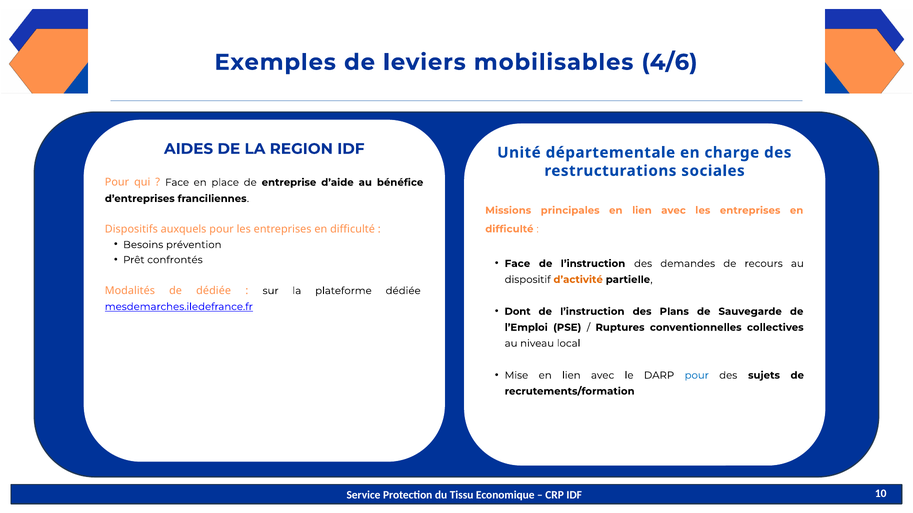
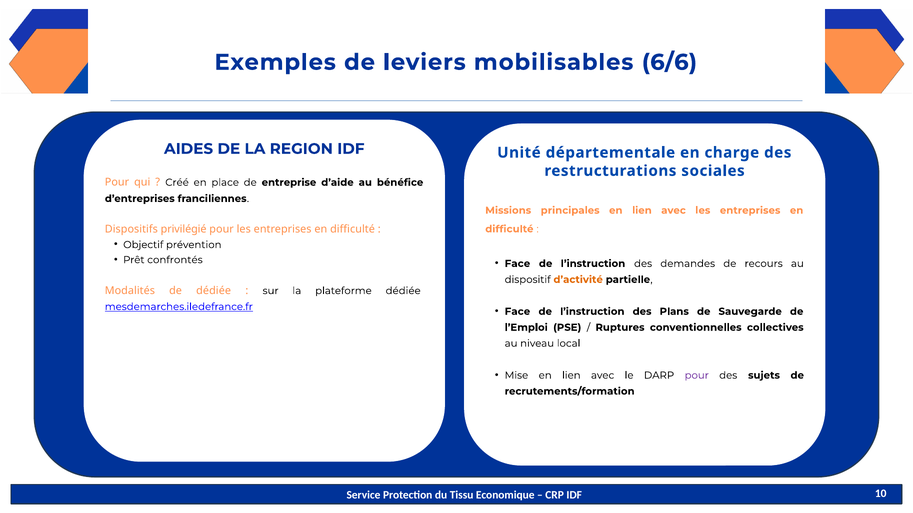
4/6: 4/6 -> 6/6 (669, 62)
Face: Face -> Créé (177, 183)
auxquels: auxquels -> privilégié (184, 230)
Besoins: Besoins -> Objectif (143, 245)
Dont: Dont -> Face (517, 312)
pour colour: blue -> purple (697, 376)
